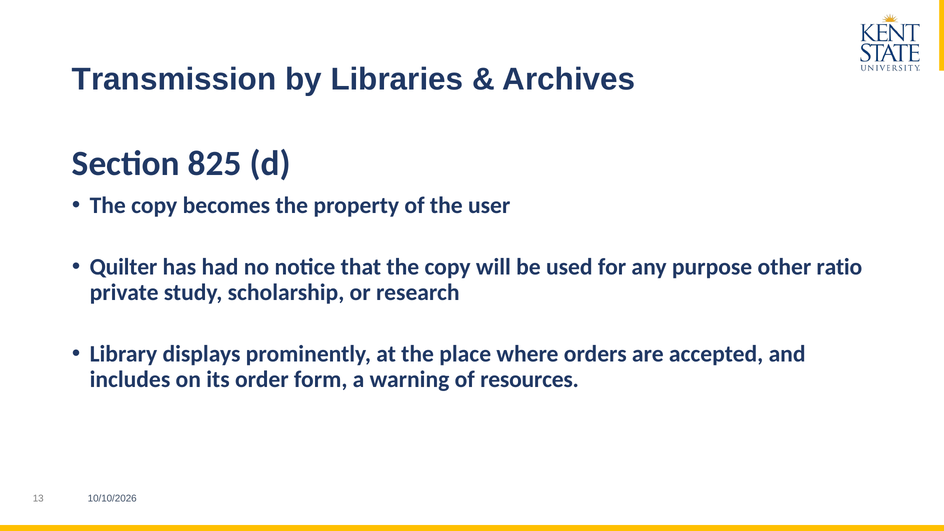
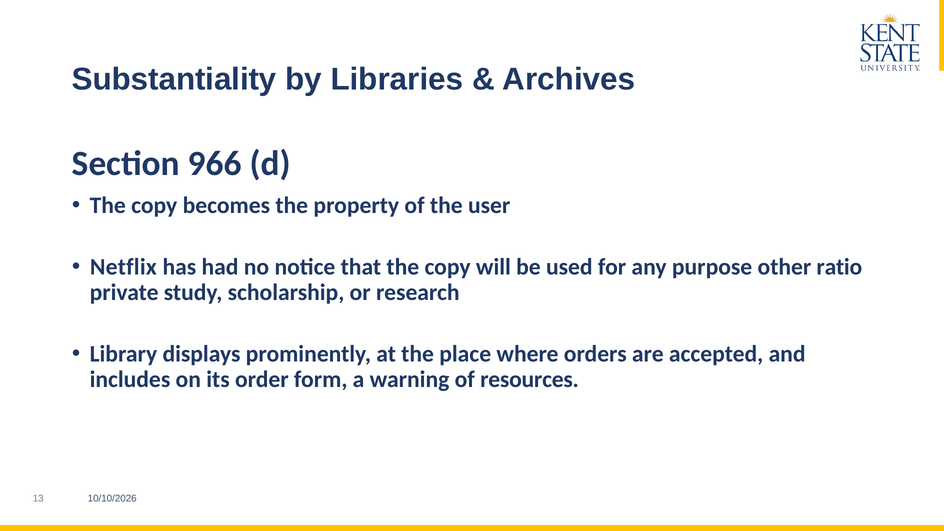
Transmission: Transmission -> Substantiality (174, 79)
825: 825 -> 966 (215, 164)
Quilter: Quilter -> Netflix (123, 267)
